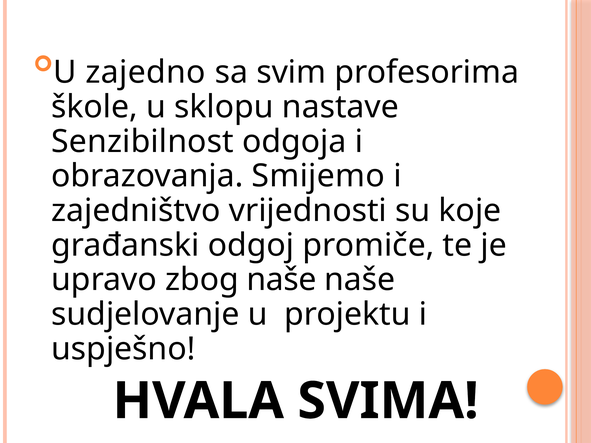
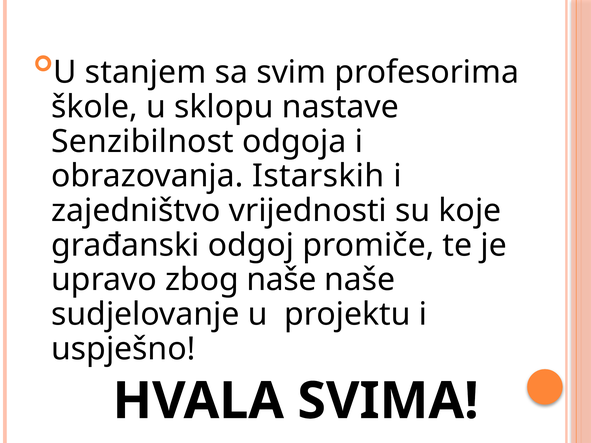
zajedno: zajedno -> stanjem (146, 72)
Smijemo: Smijemo -> Istarskih (318, 176)
